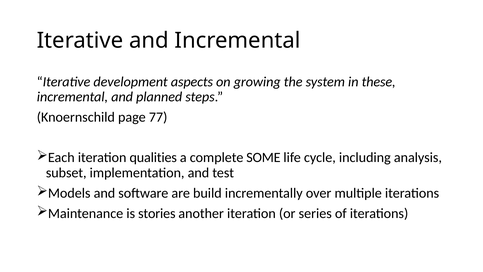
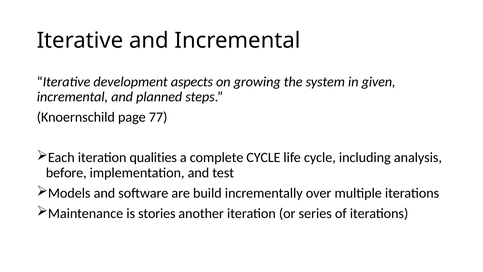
these: these -> given (379, 82)
complete SOME: SOME -> CYCLE (263, 157)
subset: subset -> before (66, 173)
